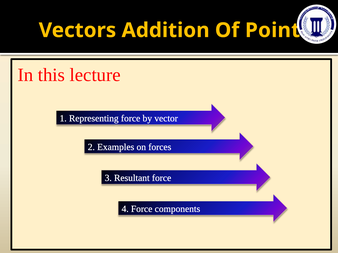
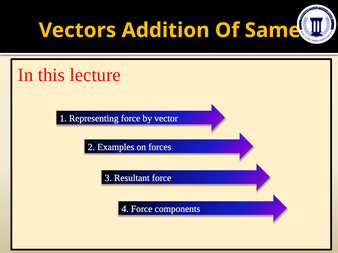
Point: Point -> Same (273, 30)
